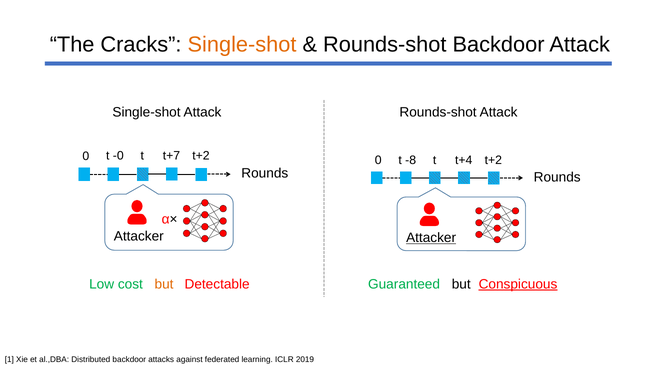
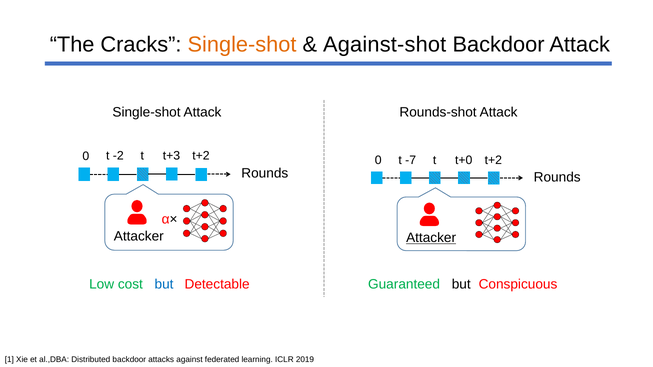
Rounds-shot: Rounds-shot -> Against-shot (385, 44)
-0: -0 -> -2 (118, 156)
t+7: t+7 -> t+3 (171, 156)
-8: -8 -> -7 (411, 160)
t+4: t+4 -> t+0 (464, 160)
but colour: orange -> blue (164, 284)
Conspicuous underline: present -> none (518, 284)
